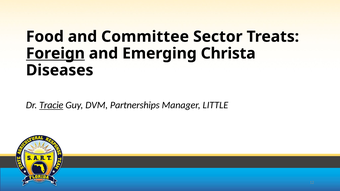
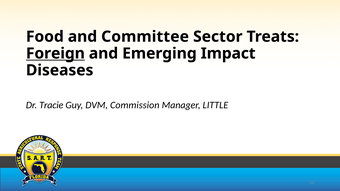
Christa: Christa -> Impact (228, 53)
Tracie underline: present -> none (51, 105)
Partnerships: Partnerships -> Commission (135, 105)
